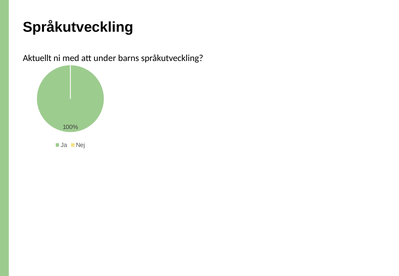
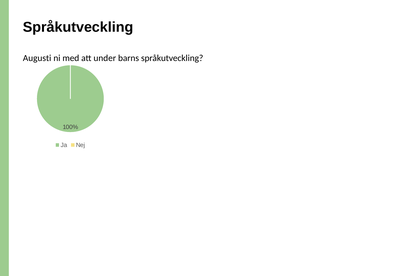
Aktuellt: Aktuellt -> Augusti (37, 58)
